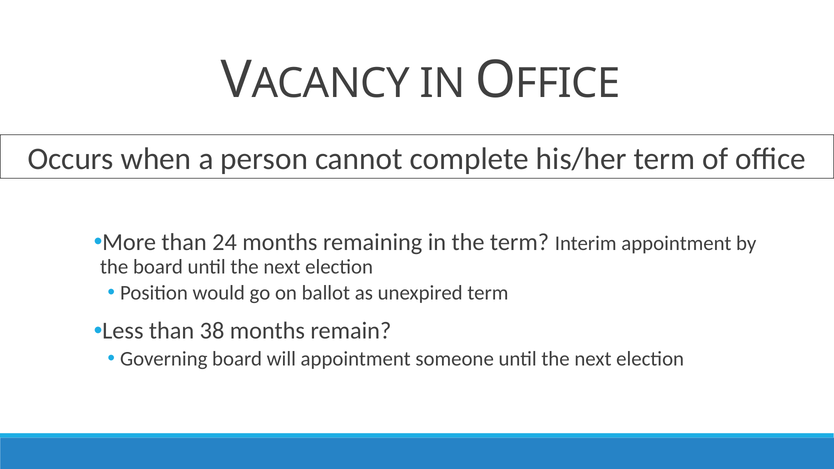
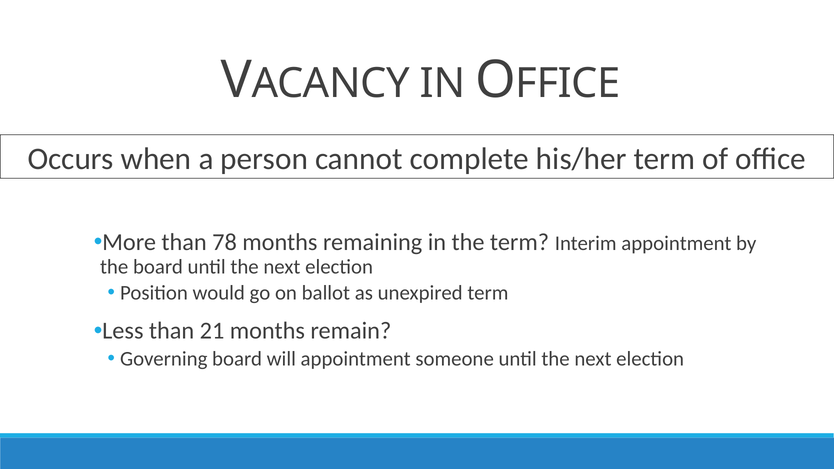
24: 24 -> 78 (225, 242)
38: 38 -> 21 (212, 331)
